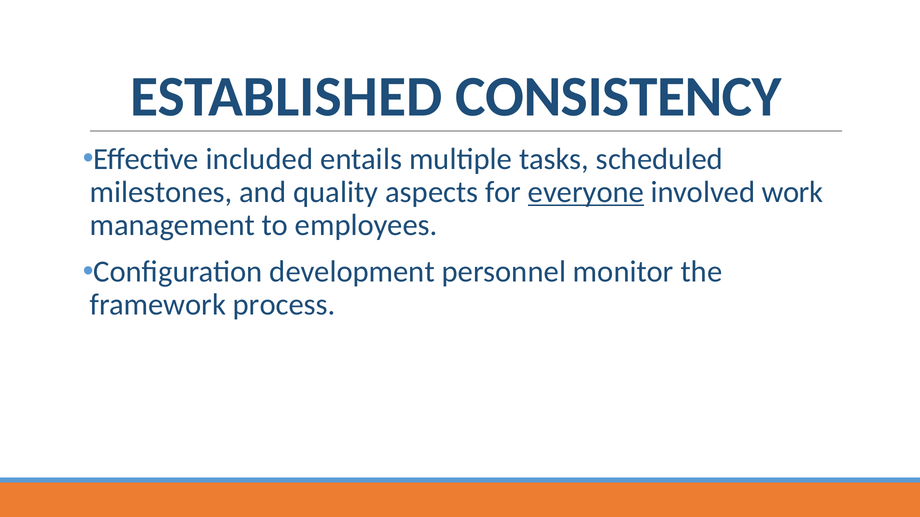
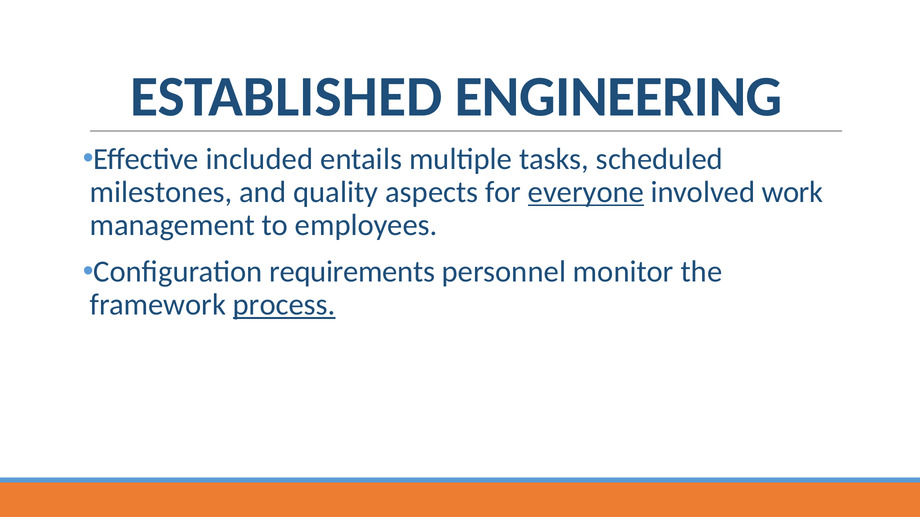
CONSISTENCY: CONSISTENCY -> ENGINEERING (619, 97)
development: development -> requirements (352, 272)
process underline: none -> present (284, 305)
